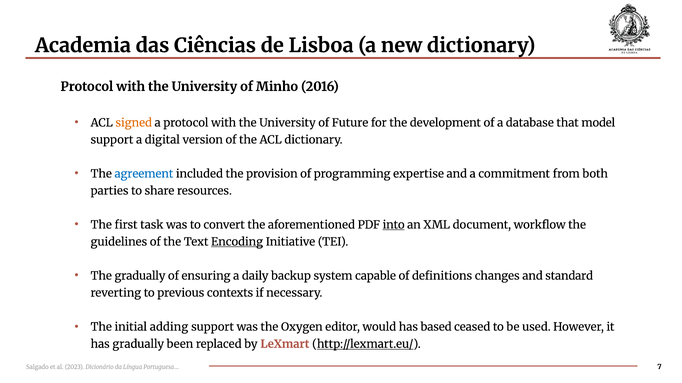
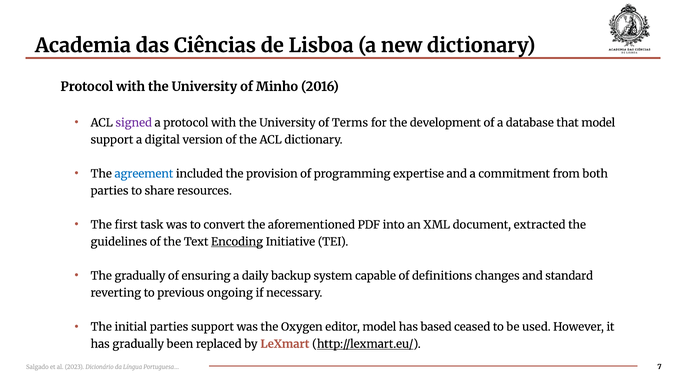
signed colour: orange -> purple (134, 123)
Future: Future -> Terms (350, 123)
into underline: present -> none (394, 225)
workflow: workflow -> extracted (540, 225)
contexts: contexts -> ongoing (230, 293)
initial adding: adding -> parties (169, 327)
editor would: would -> model (379, 327)
